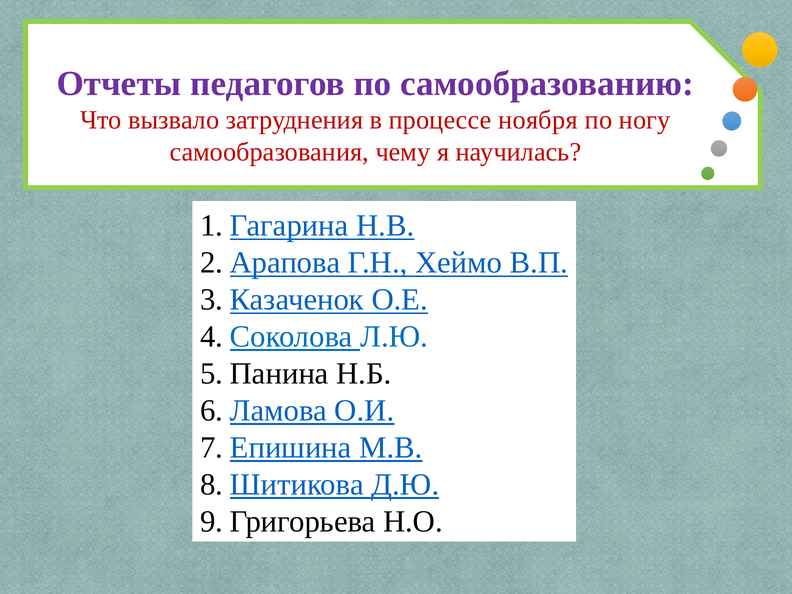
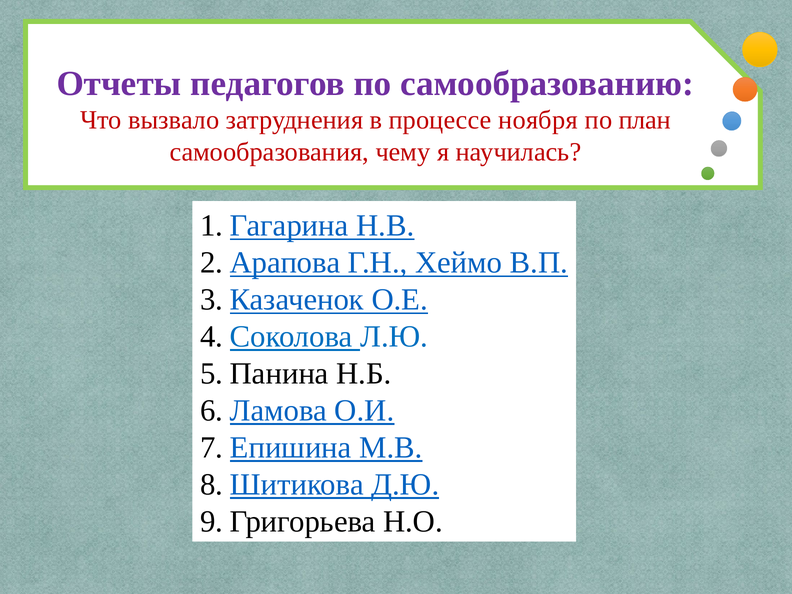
ногу: ногу -> план (645, 120)
